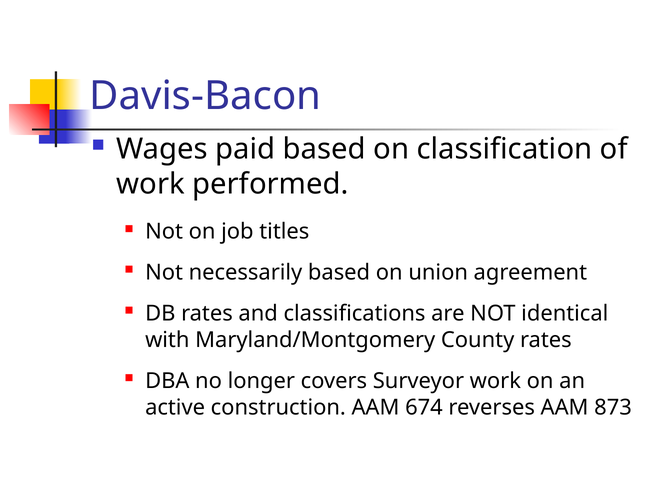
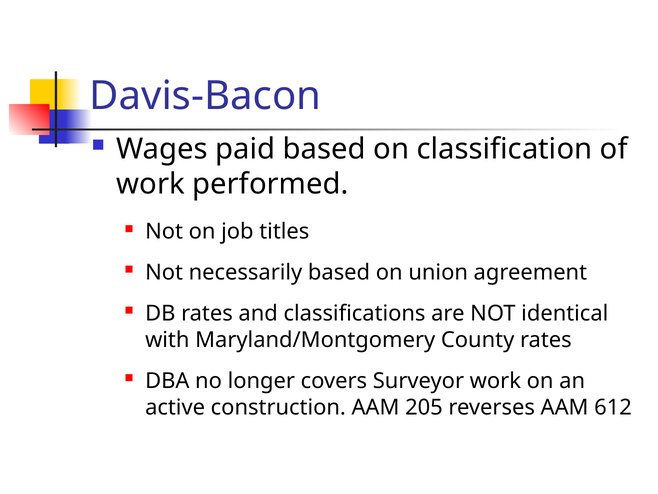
674: 674 -> 205 (424, 407)
873: 873 -> 612 (613, 407)
